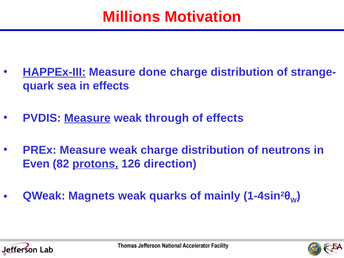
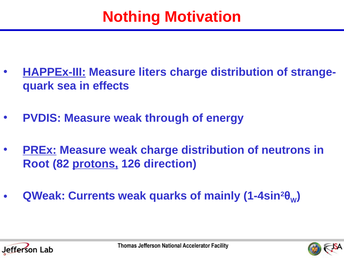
Millions: Millions -> Nothing (132, 17)
done: done -> liters (153, 72)
Measure underline: present -> none (87, 118)
of effects: effects -> energy (225, 118)
PREx underline: none -> present (40, 150)
Even: Even -> Root (36, 164)
Magnets: Magnets -> Currents (92, 196)
